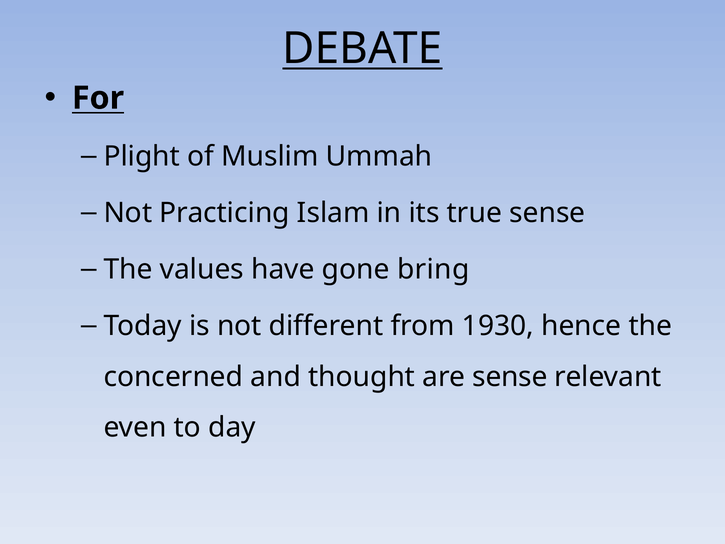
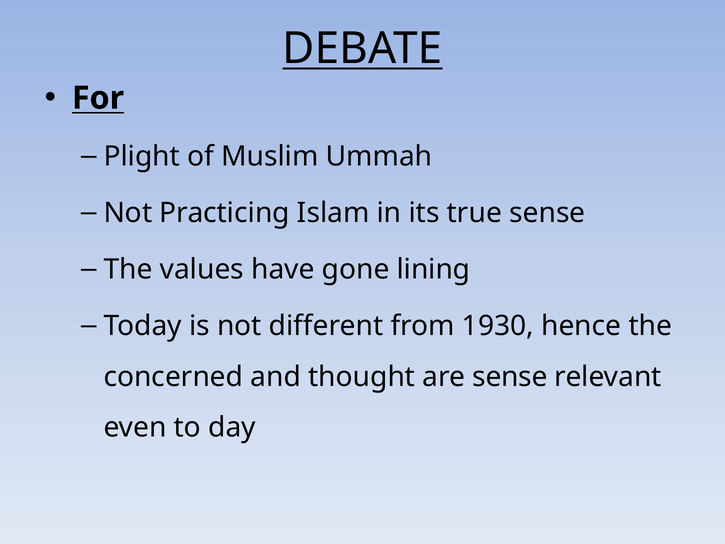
bring: bring -> lining (434, 269)
